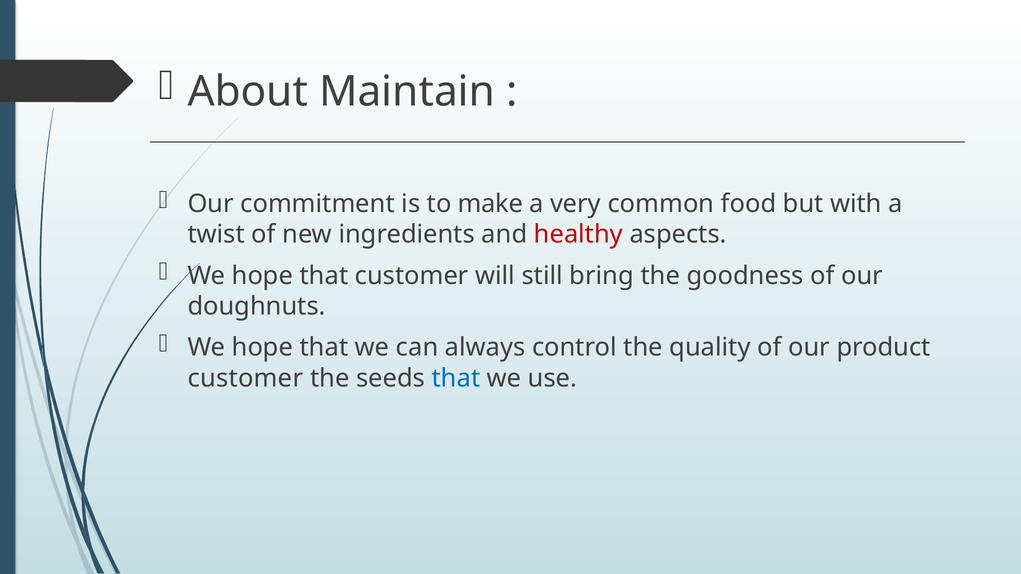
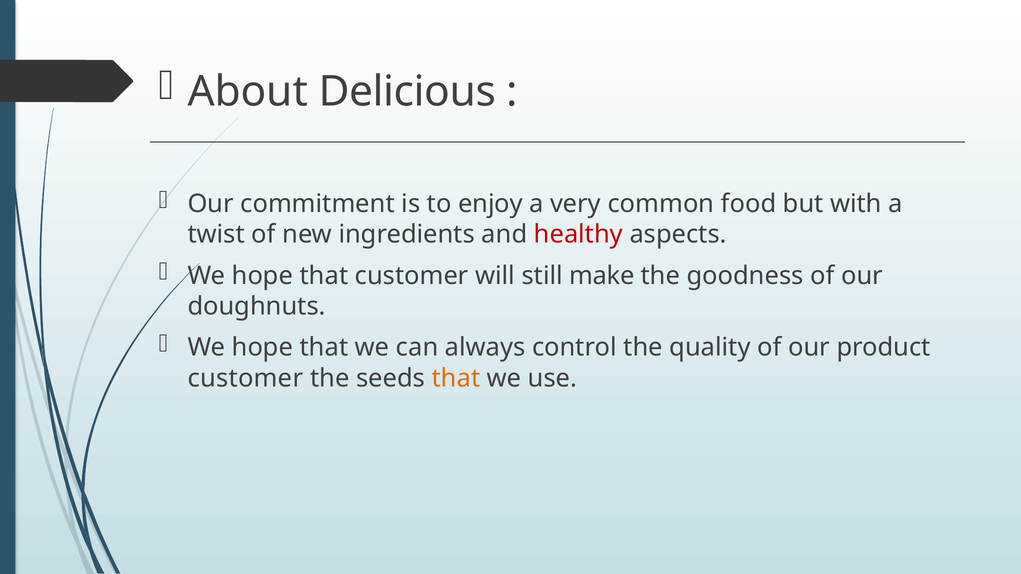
Maintain: Maintain -> Delicious (407, 92)
make: make -> enjoy (490, 204)
bring: bring -> make (602, 276)
that colour: blue -> orange (456, 378)
